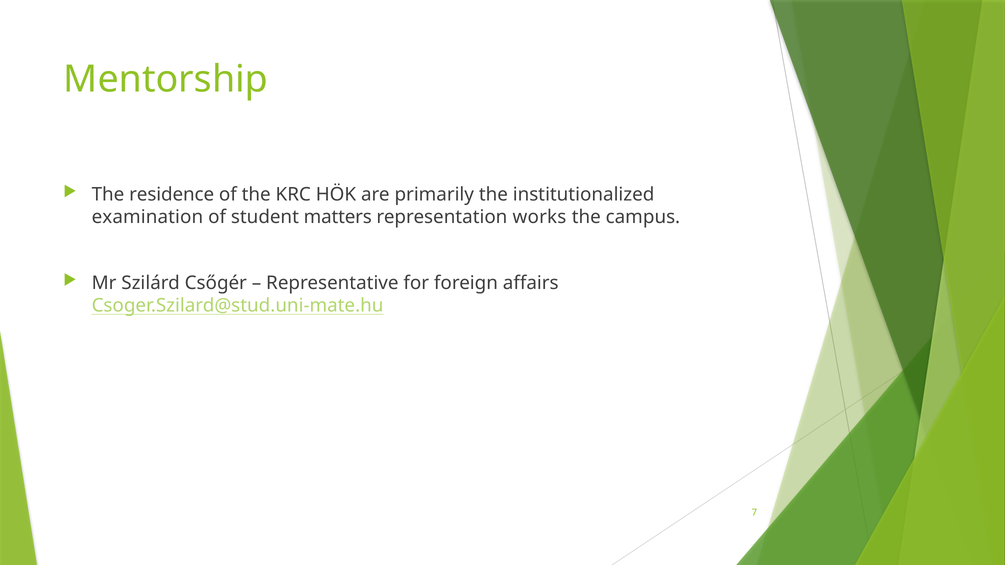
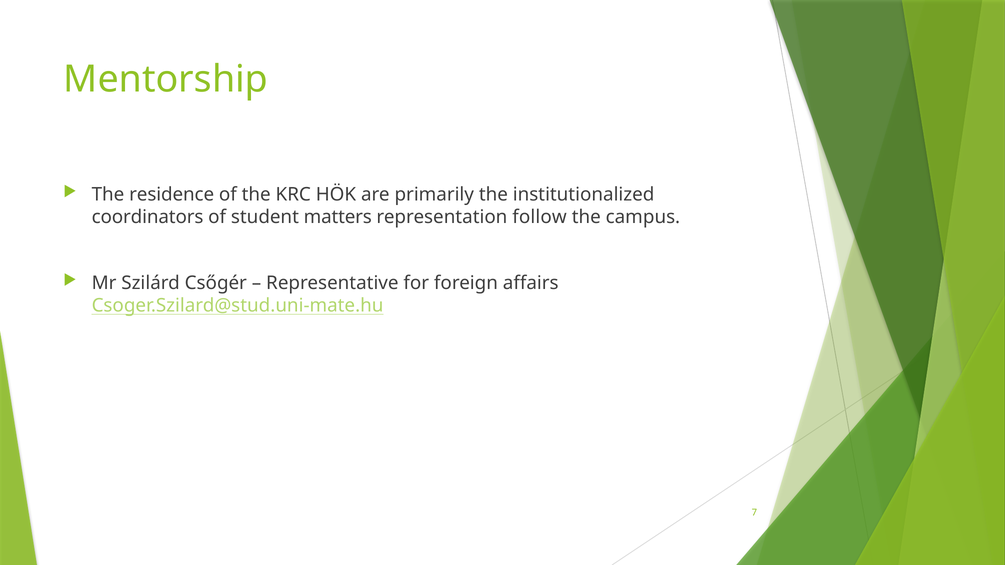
examination: examination -> coordinators (148, 217)
works: works -> follow (540, 217)
